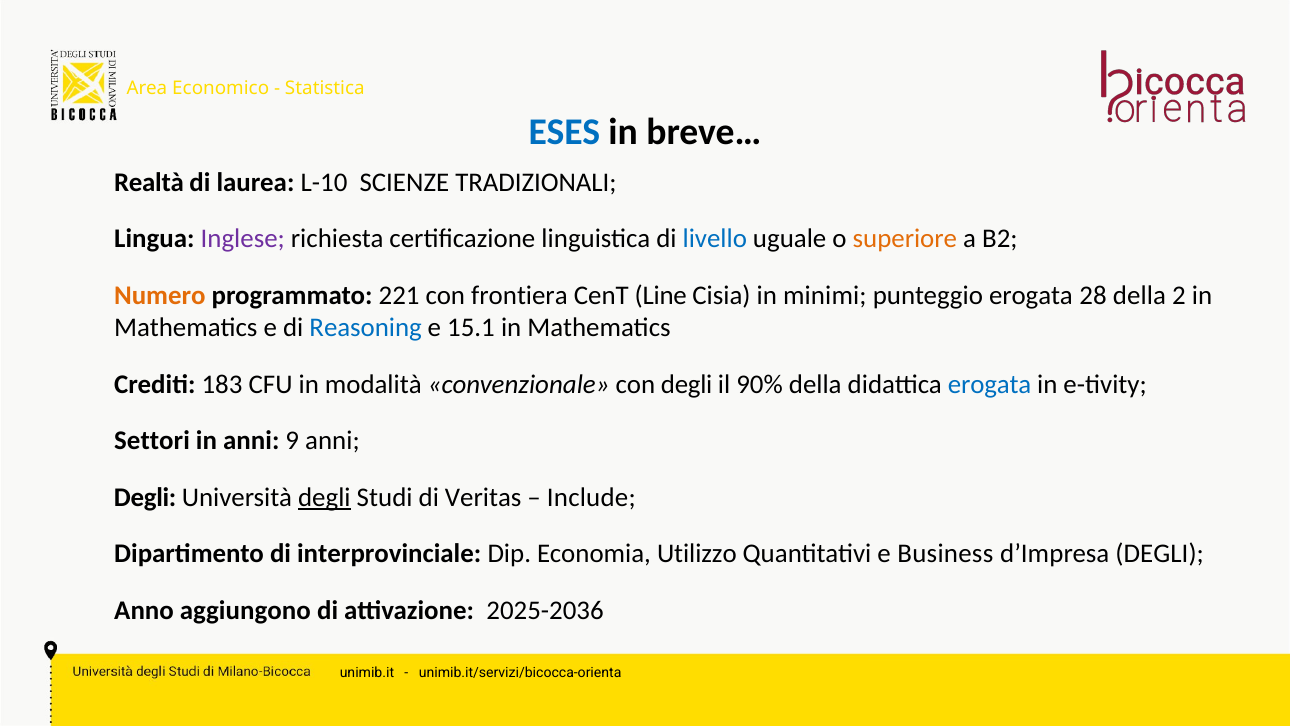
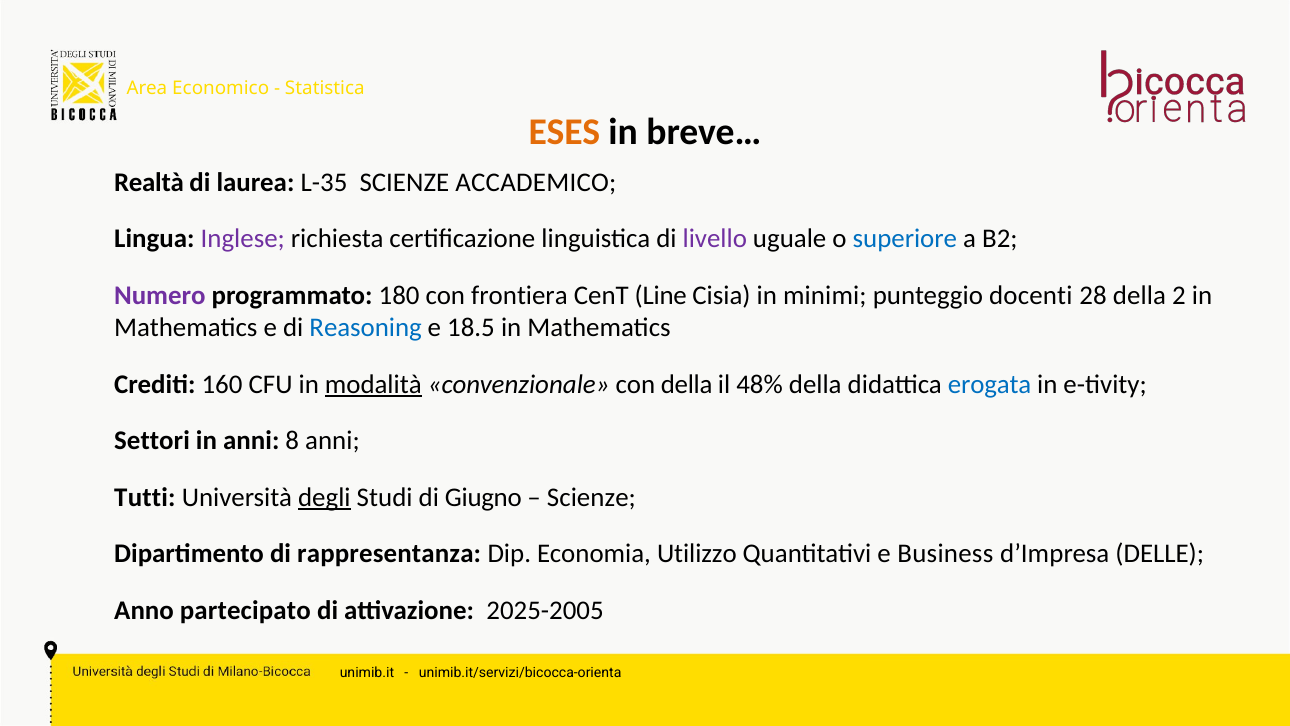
ESES colour: blue -> orange (564, 132)
L-10: L-10 -> L-35 (324, 182)
TRADIZIONALI: TRADIZIONALI -> ACCADEMICO (536, 182)
livello colour: blue -> purple (715, 239)
superiore colour: orange -> blue (905, 239)
Numero colour: orange -> purple (160, 295)
221: 221 -> 180 (399, 295)
punteggio erogata: erogata -> docenti (1031, 295)
15.1: 15.1 -> 18.5 (471, 328)
183: 183 -> 160 (222, 384)
modalità underline: none -> present (373, 384)
con degli: degli -> della (687, 384)
90%: 90% -> 48% (760, 384)
9: 9 -> 8 (292, 441)
Degli: Degli -> Tutti (145, 497)
Veritas: Veritas -> Giugno (483, 497)
Include: Include -> Scienze (591, 497)
interprovinciale: interprovinciale -> rappresentanza (389, 553)
d’Impresa DEGLI: DEGLI -> DELLE (1160, 553)
aggiungono: aggiungono -> partecipato (245, 610)
2025-2036: 2025-2036 -> 2025-2005 (545, 610)
